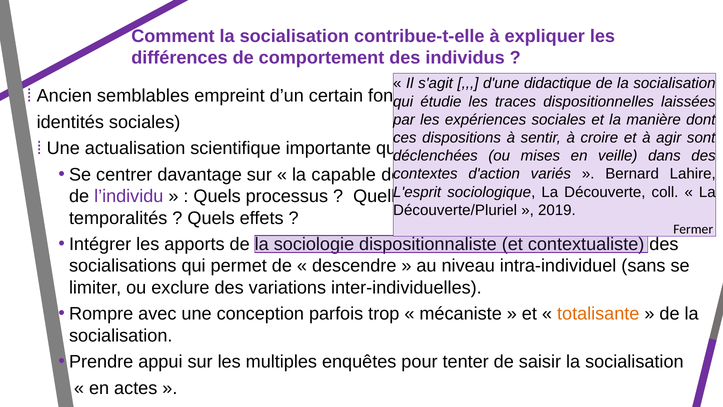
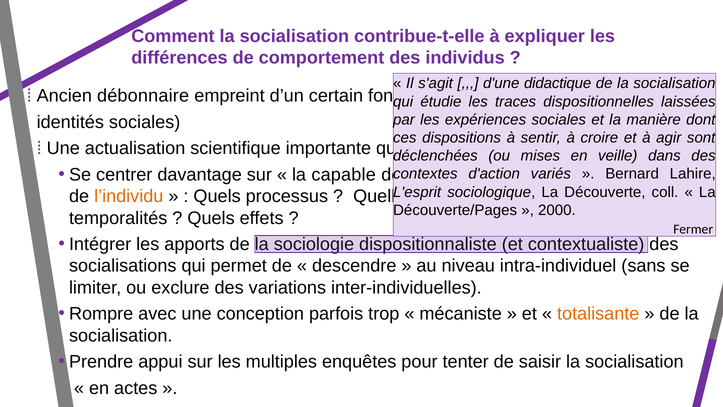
semblables: semblables -> débonnaire (143, 96)
l’individu colour: purple -> orange (129, 196)
Découverte/Pluriel: Découverte/Pluriel -> Découverte/Pages (455, 210)
2019: 2019 -> 2000 (557, 210)
